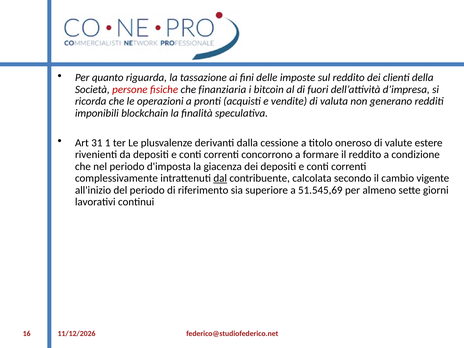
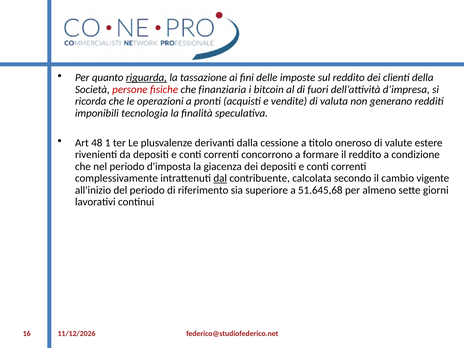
riguarda underline: none -> present (146, 78)
blockchain: blockchain -> tecnologia (145, 113)
31: 31 -> 48 (97, 143)
51.545,69: 51.545,69 -> 51.645,68 (320, 190)
